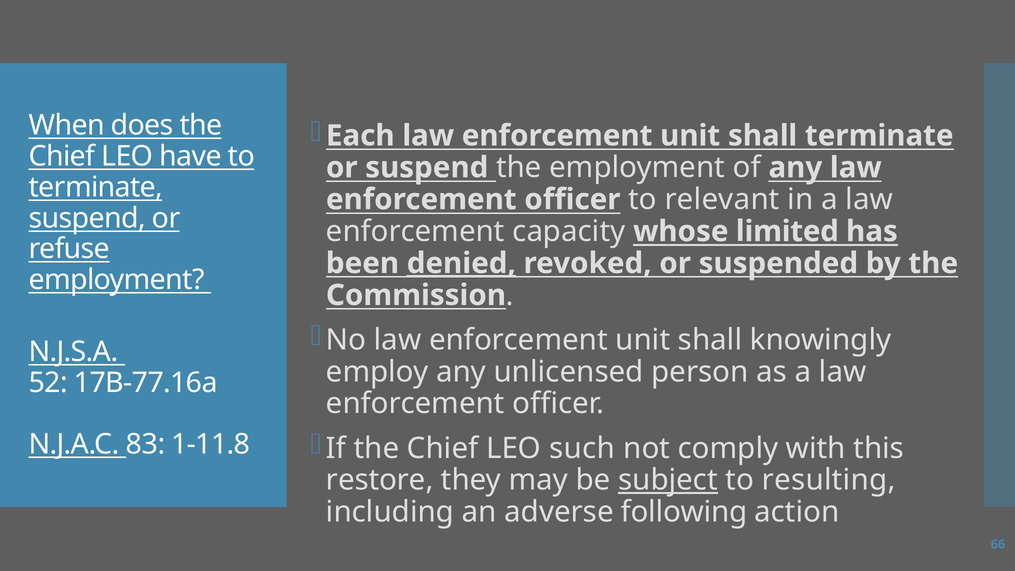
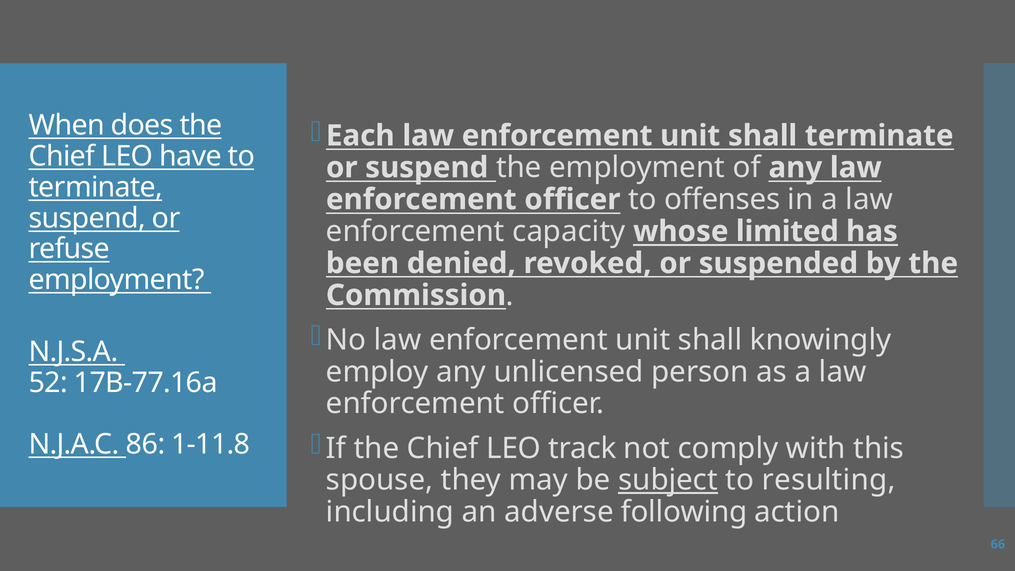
relevant: relevant -> offenses (722, 199)
denied underline: present -> none (461, 263)
such: such -> track (582, 448)
83: 83 -> 86 (146, 444)
restore: restore -> spouse (380, 480)
